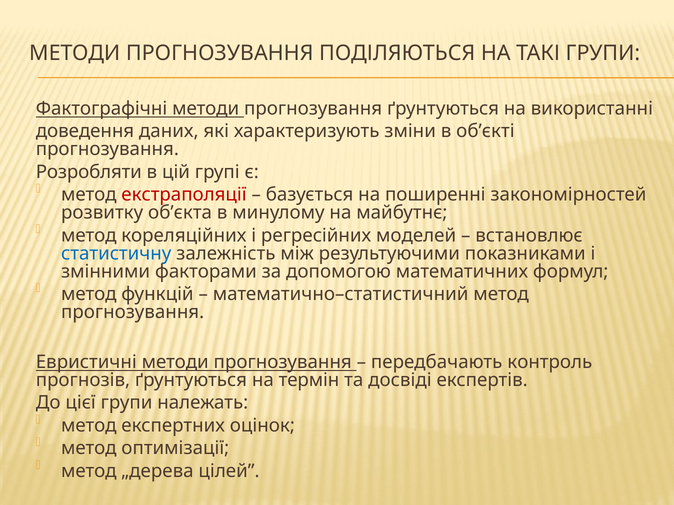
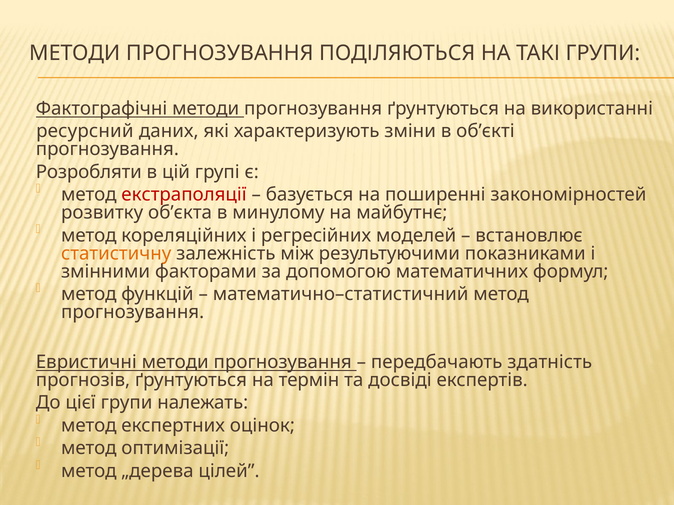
доведення: доведення -> ресурсний (85, 131)
статистичну colour: blue -> orange (116, 254)
контроль: контроль -> здатність (550, 362)
